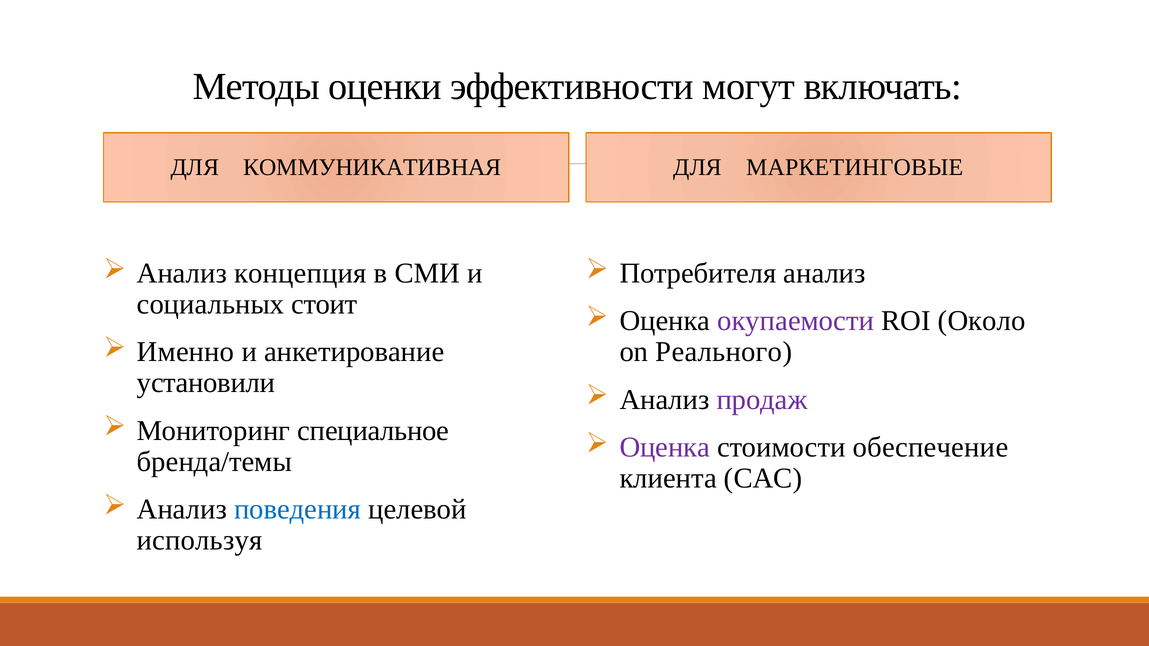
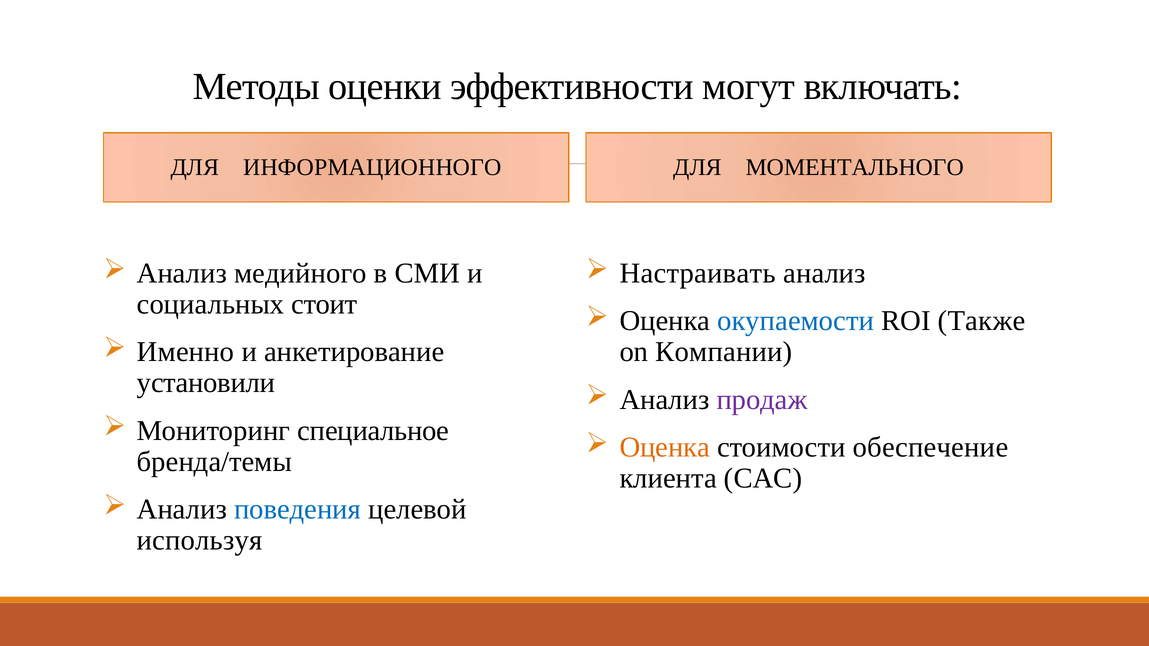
КОММУНИКАТИВНАЯ: КОММУНИКАТИВНАЯ -> ИНФОРМАЦИОННОГО (372, 167)
МАРКЕТИНГОВЫЕ: МАРКЕТИНГОВЫЕ -> МОМЕНТАЛЬНОГО (855, 167)
концепция: концепция -> медийного (300, 273)
Потребителя: Потребителя -> Настраивать (698, 273)
окупаемости colour: purple -> blue (796, 321)
Около: Около -> Также (982, 321)
Реального: Реального -> Компании (724, 352)
Оценка colour: purple -> orange (665, 448)
